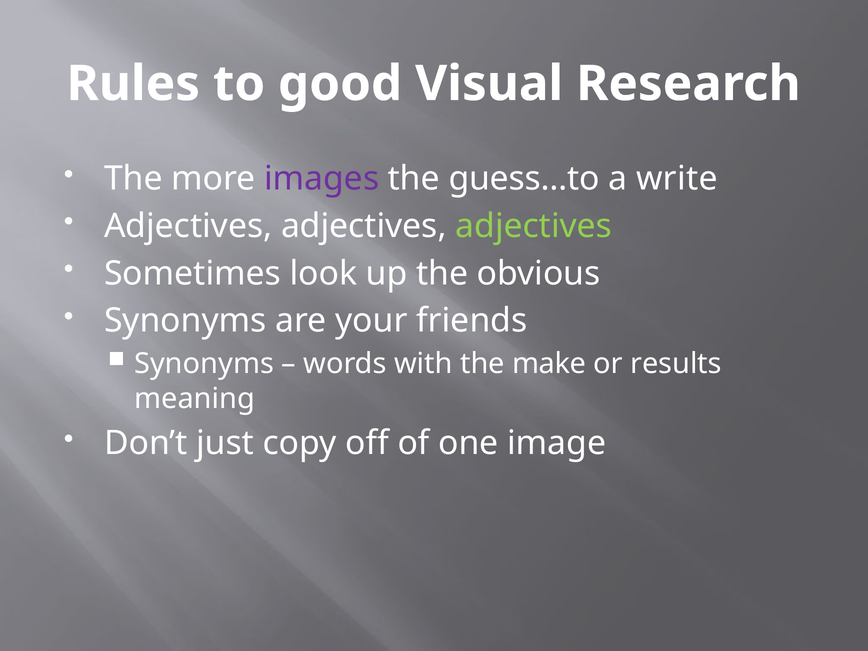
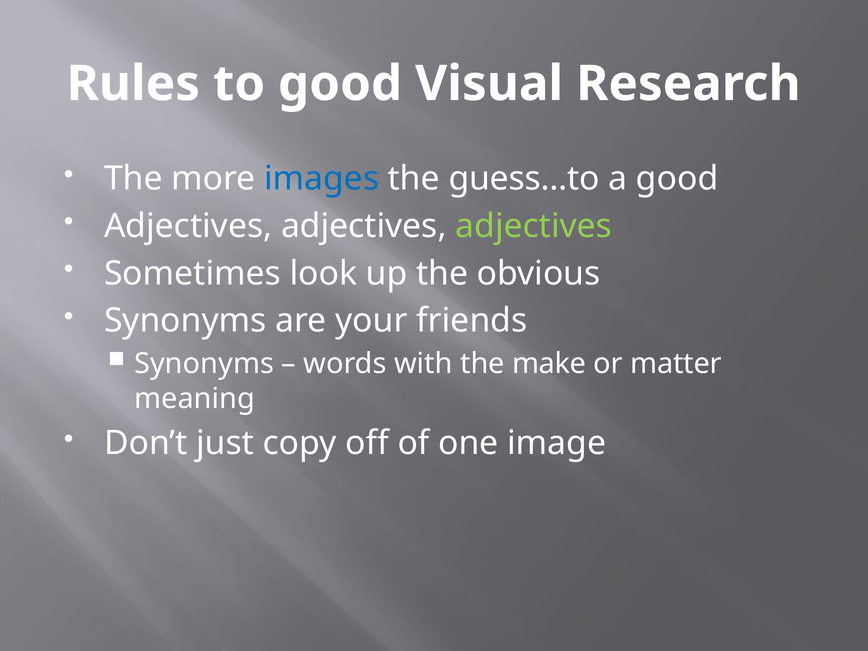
images colour: purple -> blue (322, 179)
a write: write -> good (677, 179)
results: results -> matter (676, 364)
